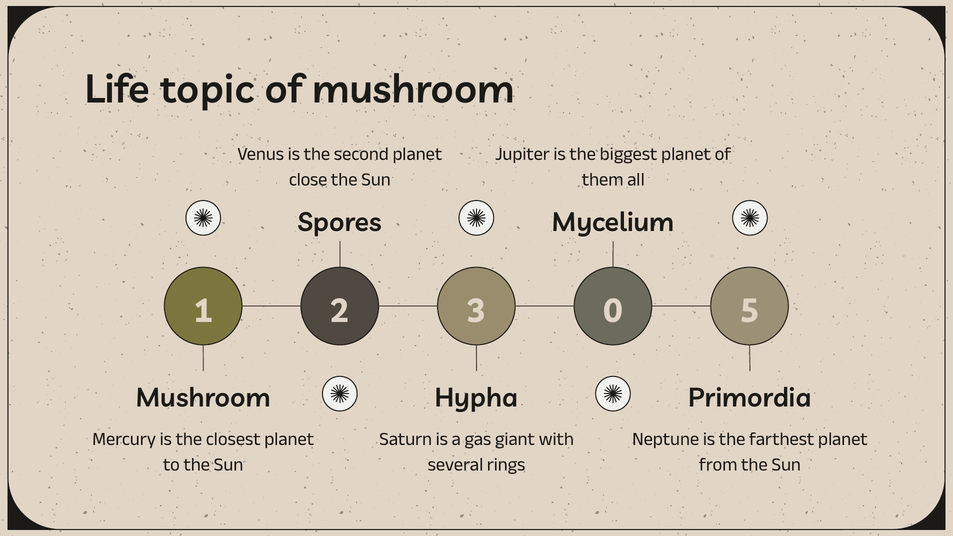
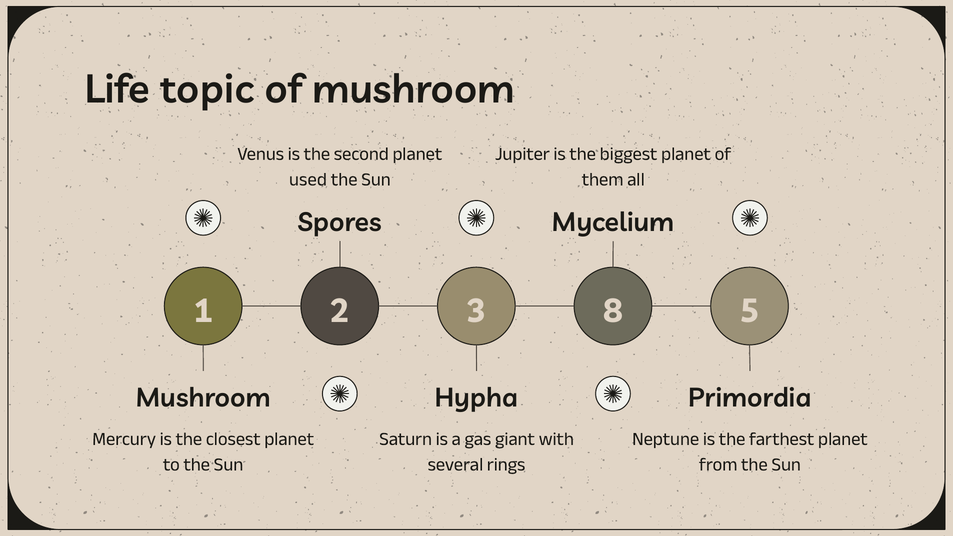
close: close -> used (308, 179)
0: 0 -> 8 (613, 311)
